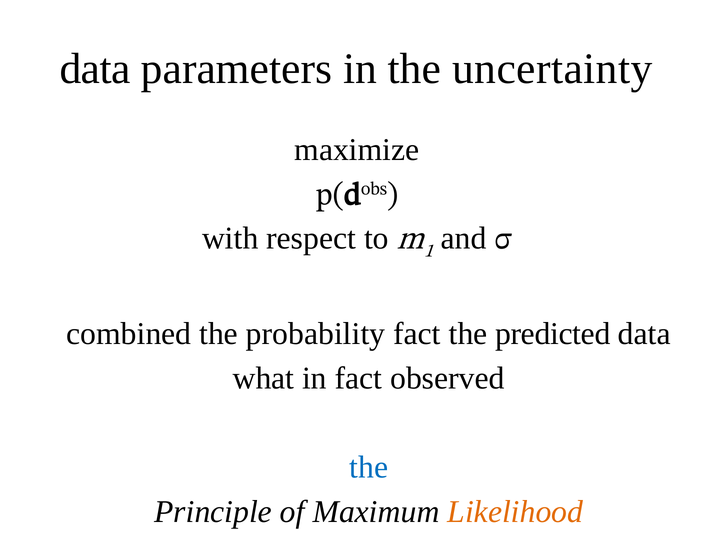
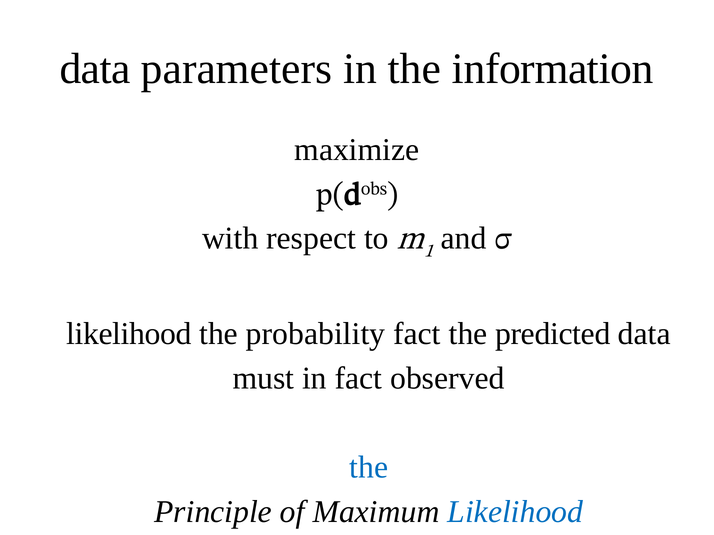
uncertainty: uncertainty -> information (553, 69)
combined: combined -> likelihood (129, 334)
what: what -> must (263, 379)
Likelihood colour: orange -> blue (515, 512)
